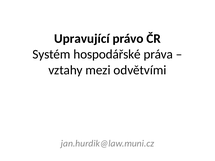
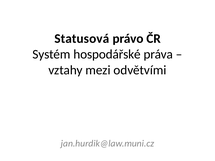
Upravující: Upravující -> Statusová (82, 39)
